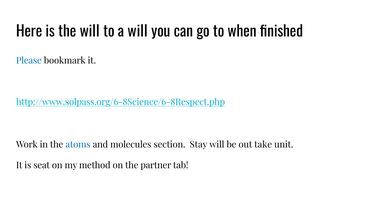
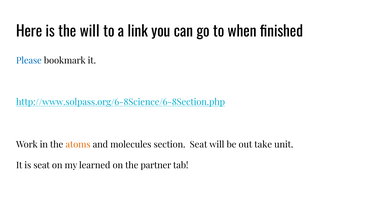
a will: will -> link (138, 32)
http://www.solpass.org/6-8Science/6-8Respect.php: http://www.solpass.org/6-8Science/6-8Respect.php -> http://www.solpass.org/6-8Science/6-8Section.php (121, 102)
atoms colour: blue -> orange (78, 145)
section Stay: Stay -> Seat (199, 145)
method: method -> learned (95, 166)
